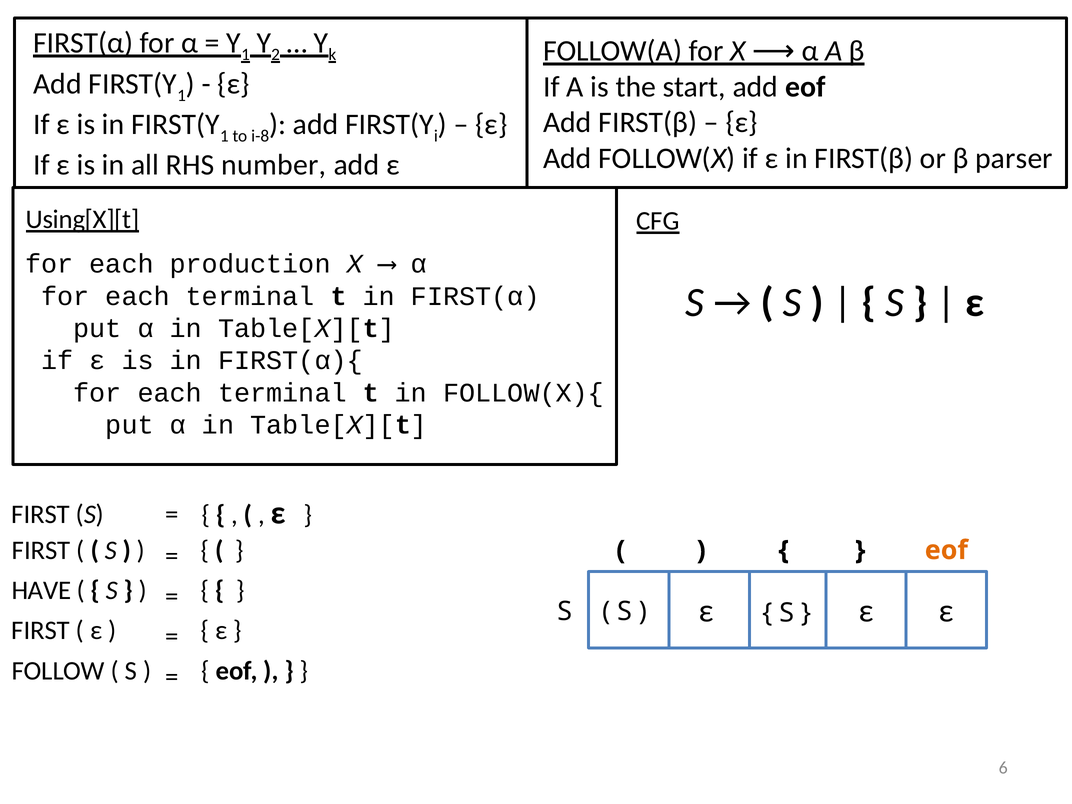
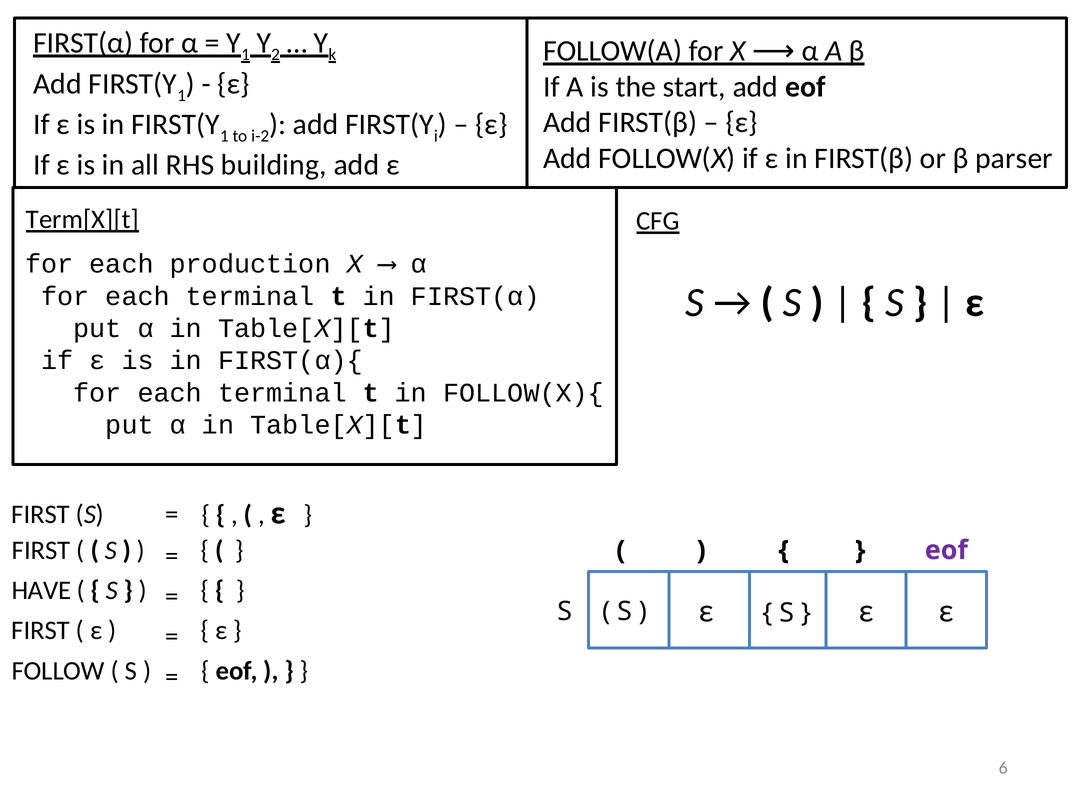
i-8: i-8 -> i-2 (260, 136)
number: number -> building (274, 165)
Using[X][t: Using[X][t -> Term[X][t (82, 220)
eof colour: orange -> purple (946, 550)
